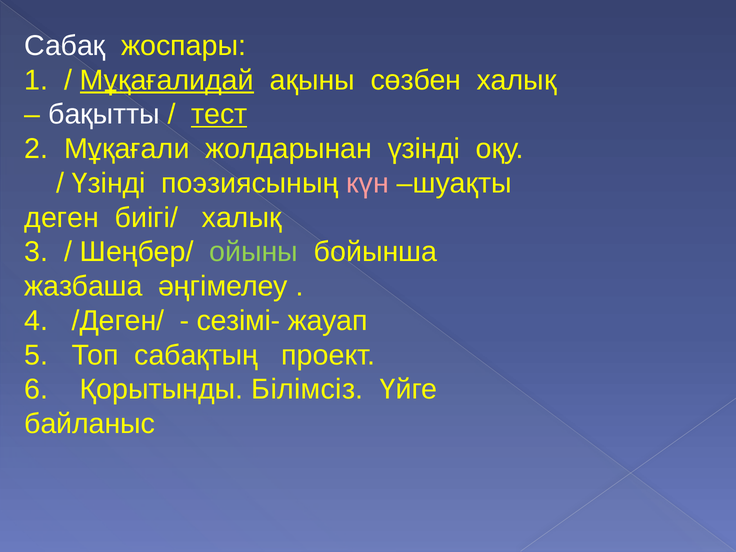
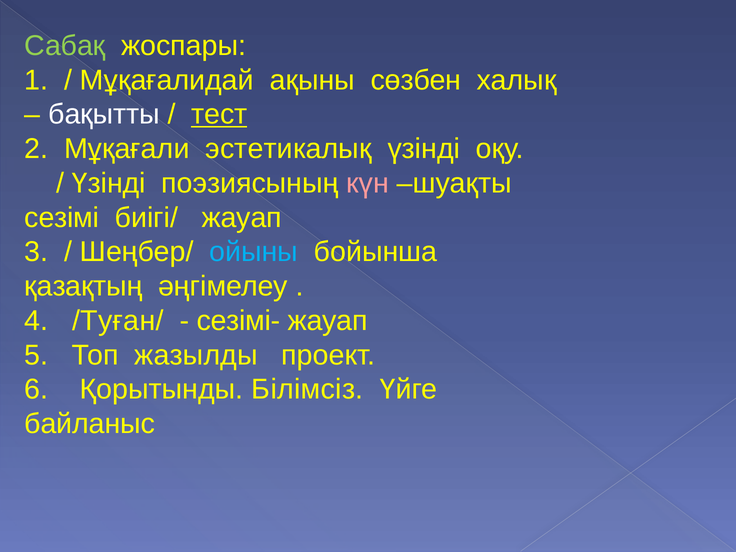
Сабақ colour: white -> light green (65, 46)
Мұқағалидай underline: present -> none (167, 80)
жолдарынан: жолдарынан -> эстетикалық (288, 149)
деген: деген -> сезімі (62, 218)
биігі/ халық: халық -> жауап (242, 218)
ойыны colour: light green -> light blue (254, 252)
жазбаша: жазбаша -> қазақтың (83, 286)
/Деген/: /Деген/ -> /Туған/ (118, 321)
сабақтың: сабақтың -> жазылды (196, 355)
